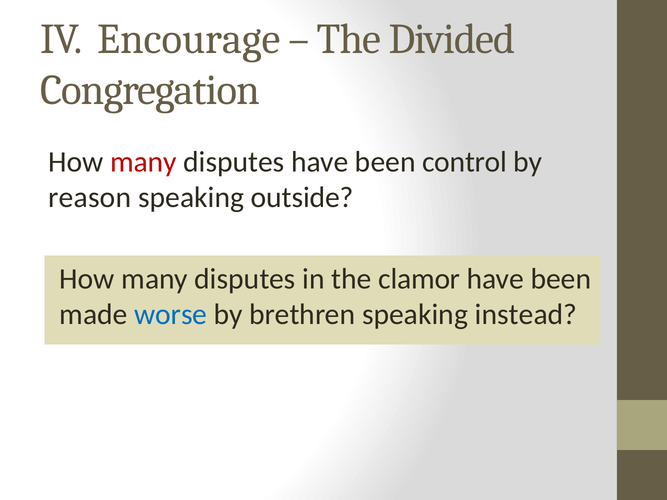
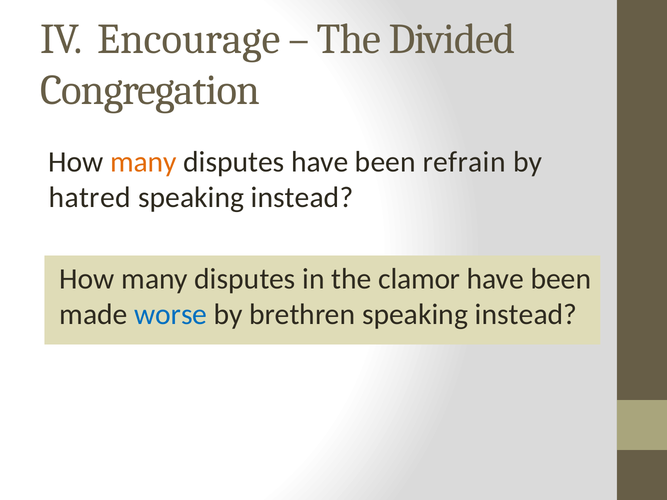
many colour: red -> orange (143, 162)
control: control -> refrain (464, 162)
reason: reason -> hatred (90, 198)
outside: outside -> instead (302, 198)
